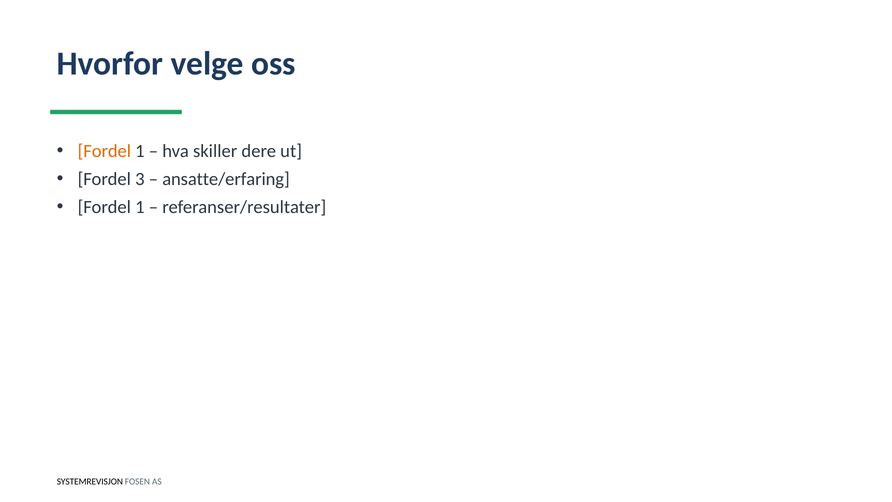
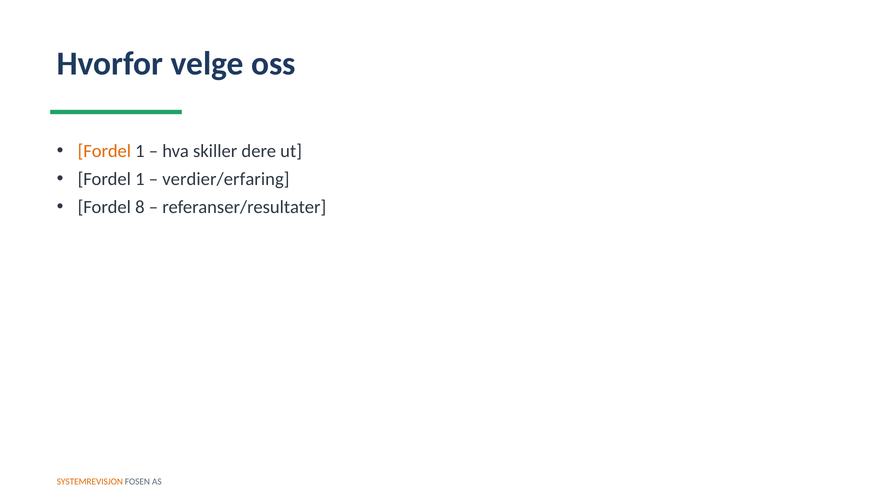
3: 3 -> 1 (140, 179)
ansatte/erfaring: ansatte/erfaring -> verdier/erfaring (226, 179)
1: 1 -> 8 (140, 207)
SYSTEMREVISJON colour: black -> orange (90, 481)
